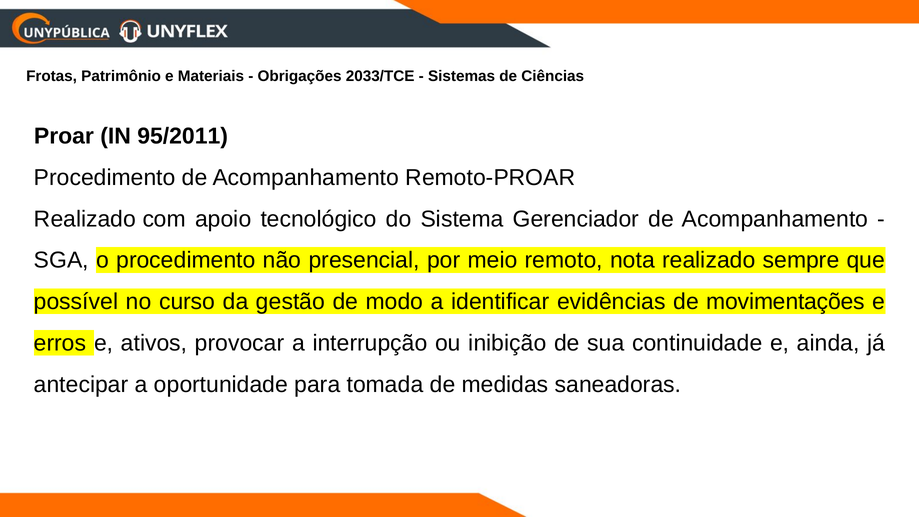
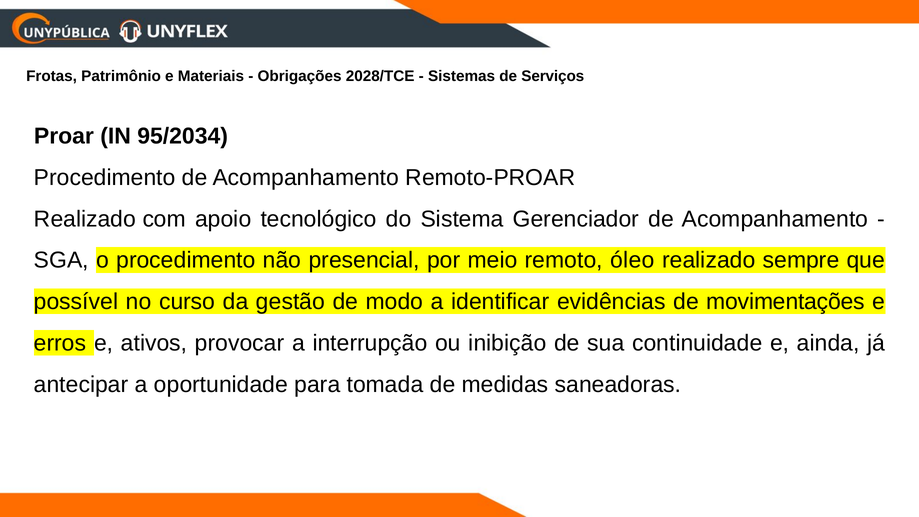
2033/TCE: 2033/TCE -> 2028/TCE (380, 76)
Ciências: Ciências -> Serviços (553, 76)
95/2011: 95/2011 -> 95/2034 (183, 136)
nota: nota -> óleo (632, 260)
